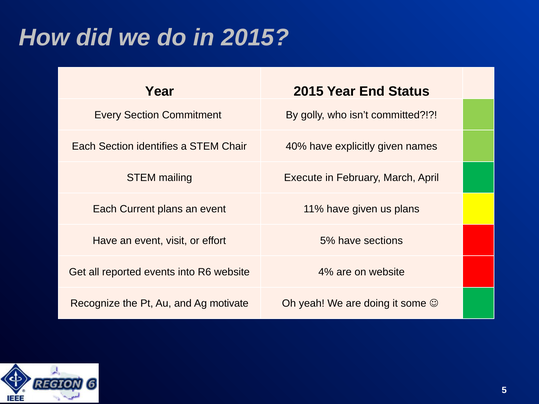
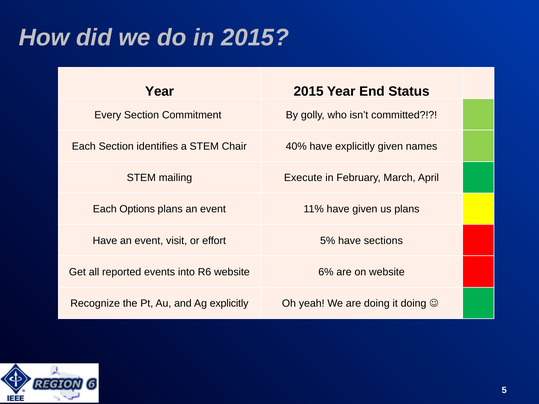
Current: Current -> Options (137, 209)
4%: 4% -> 6% (326, 272)
Ag motivate: motivate -> explicitly (229, 304)
it some: some -> doing (414, 304)
